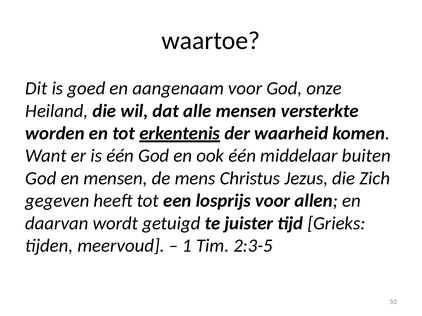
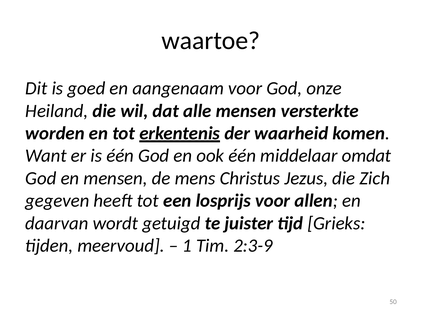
buiten: buiten -> omdat (367, 156)
2:3-5: 2:3-5 -> 2:3-9 (253, 246)
